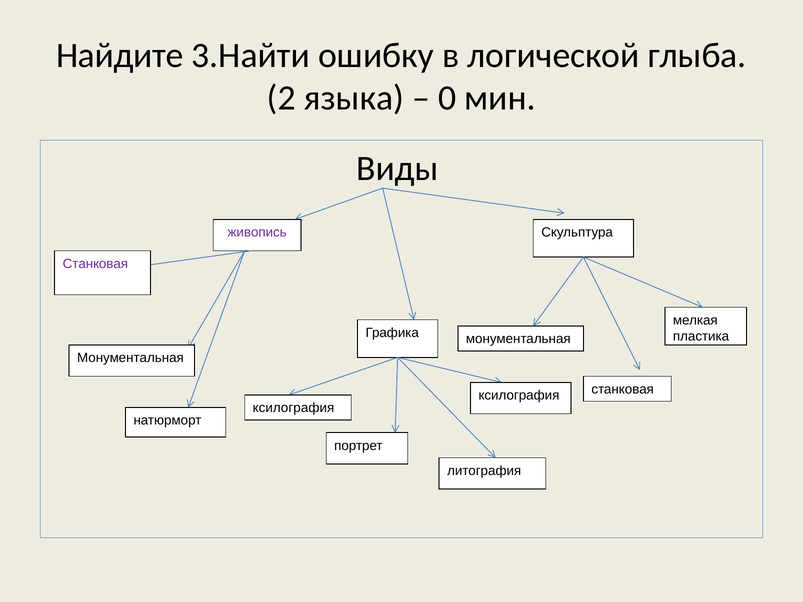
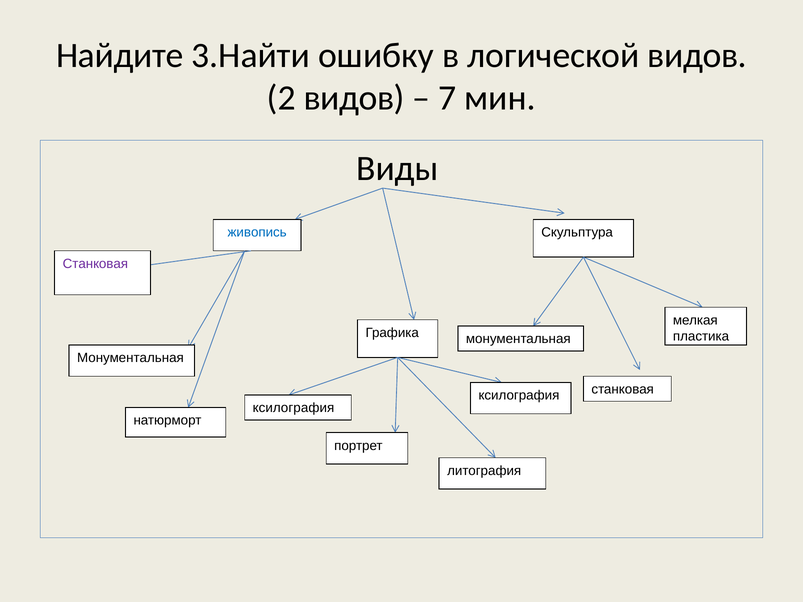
логической глыба: глыба -> видов (697, 55)
2 языка: языка -> видов (354, 98)
0: 0 -> 7 (447, 98)
живопись colour: purple -> blue (257, 233)
